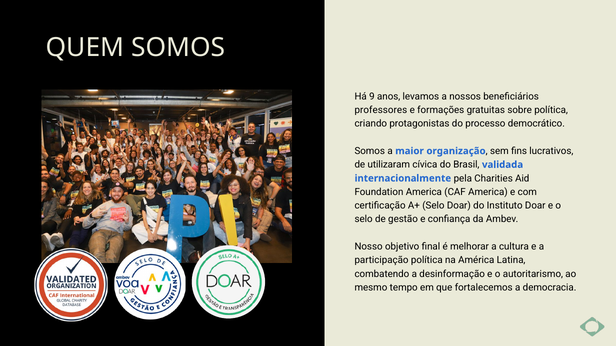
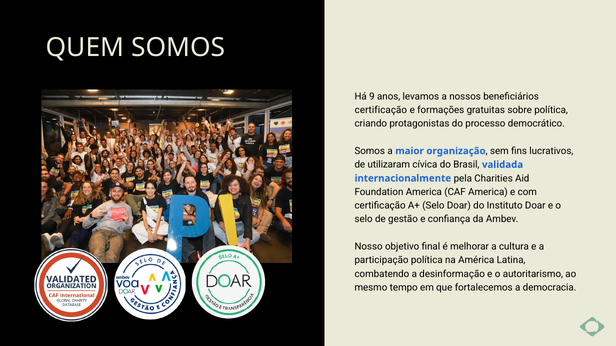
professores: professores -> certificação (381, 110)
